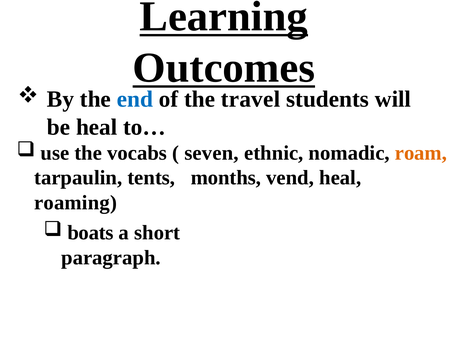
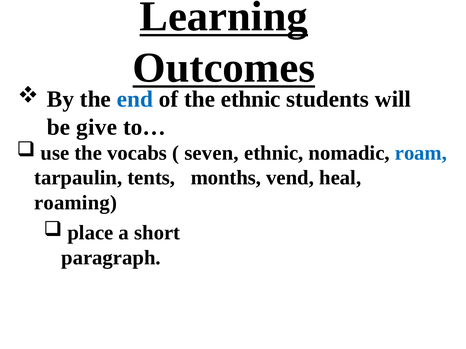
the travel: travel -> ethnic (251, 99)
be heal: heal -> give (97, 127)
roam colour: orange -> blue (421, 153)
boats: boats -> place (90, 233)
